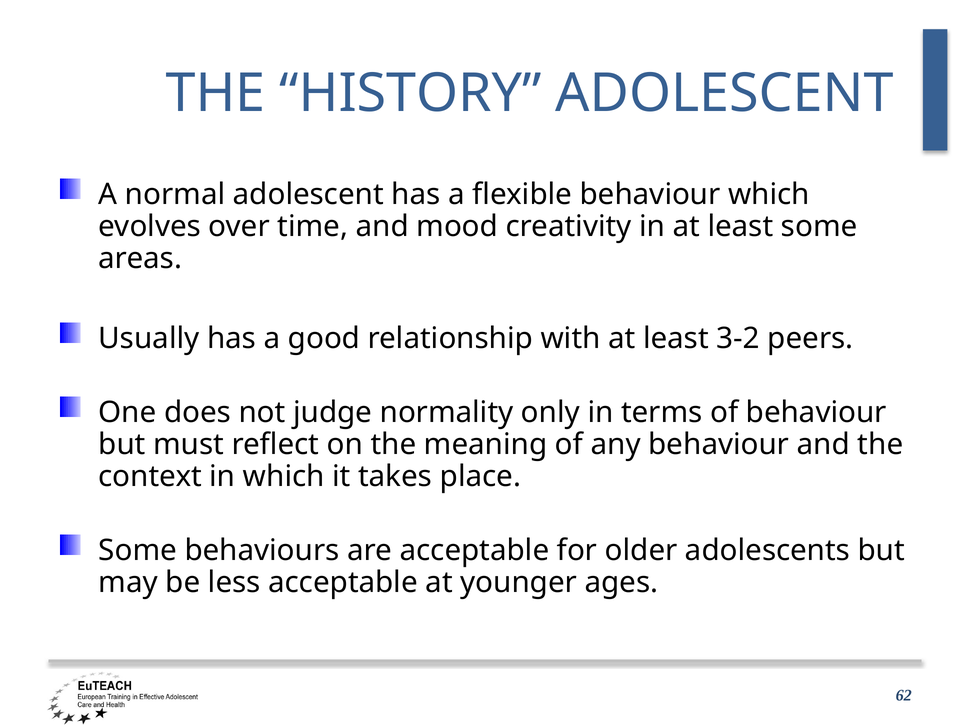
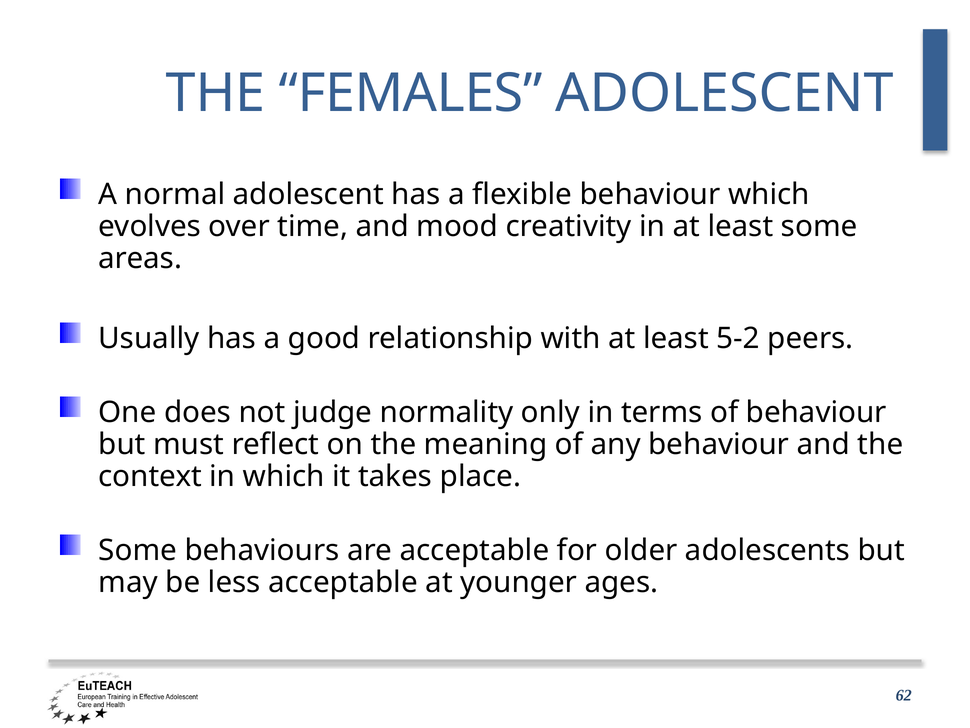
HISTORY: HISTORY -> FEMALES (411, 94)
3-2: 3-2 -> 5-2 (738, 338)
